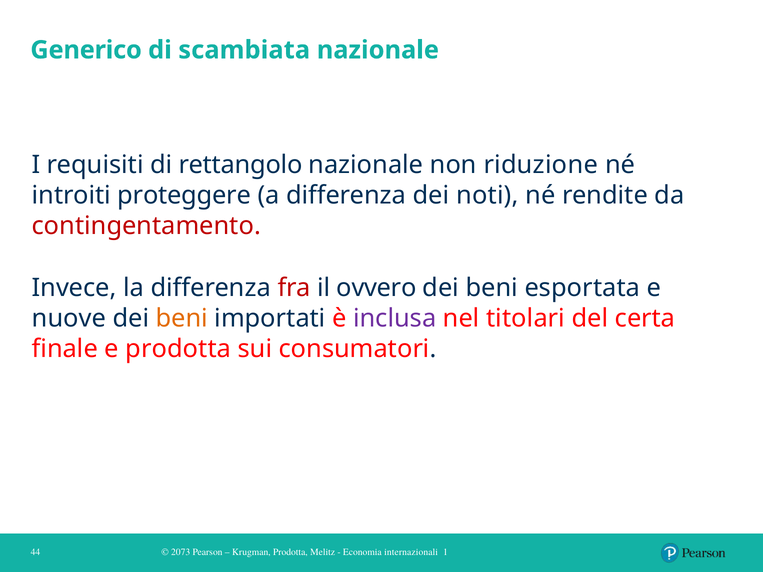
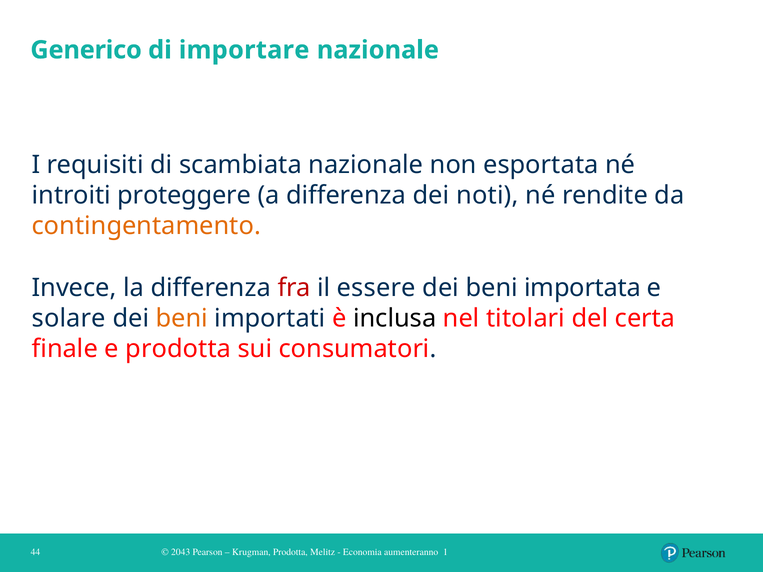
scambiata: scambiata -> importare (244, 50)
rettangolo: rettangolo -> scambiata (240, 165)
riduzione: riduzione -> esportata (541, 165)
contingentamento colour: red -> orange (146, 226)
ovvero: ovvero -> essere (376, 288)
esportata: esportata -> importata (583, 288)
nuove: nuove -> solare (69, 319)
inclusa colour: purple -> black (395, 319)
2073: 2073 -> 2043 (181, 553)
internazionali: internazionali -> aumenteranno (411, 553)
